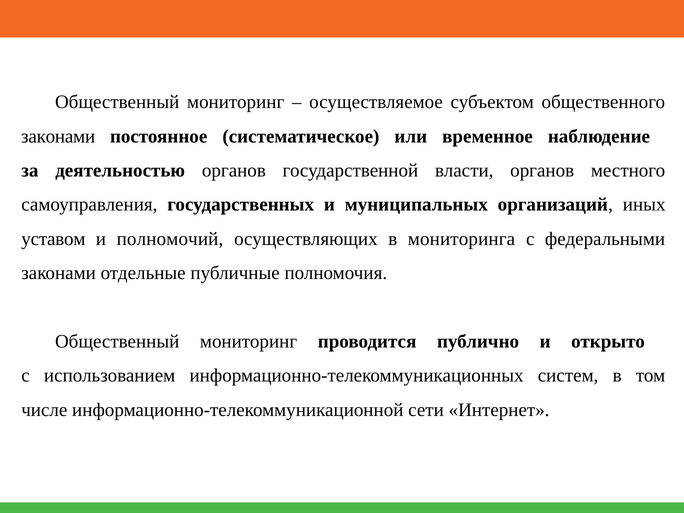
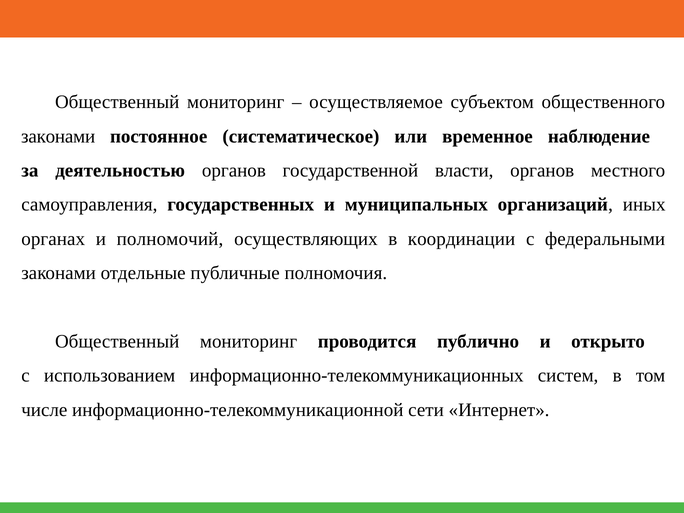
уставом: уставом -> органах (53, 239)
мониторинга: мониторинга -> координации (462, 239)
